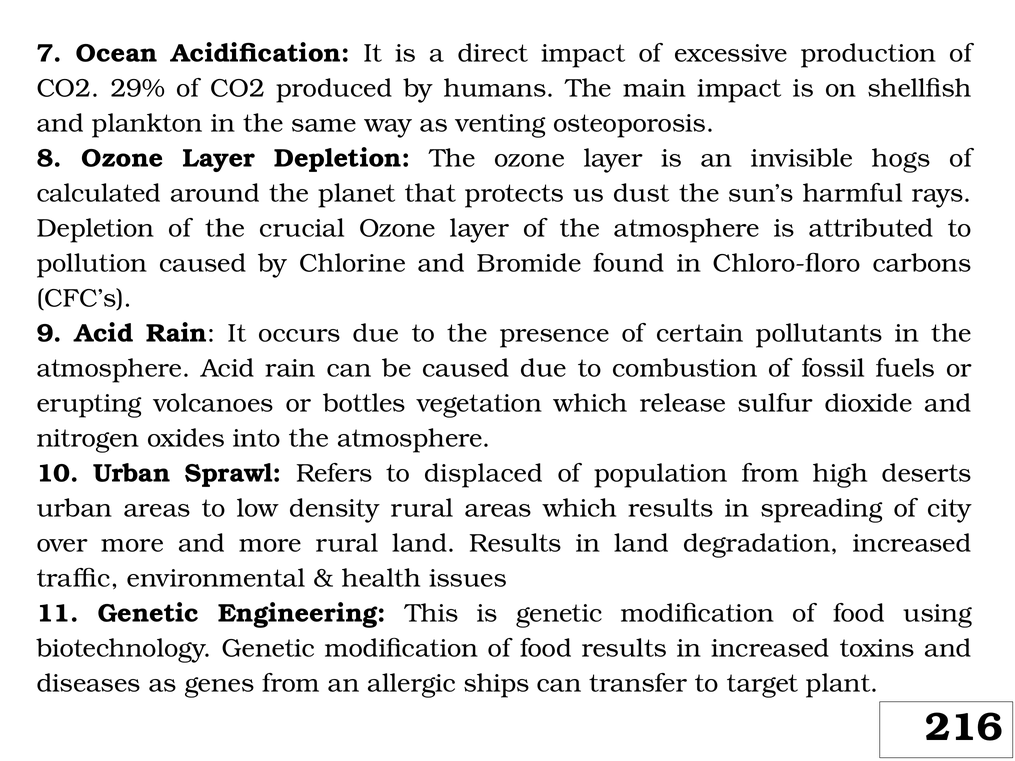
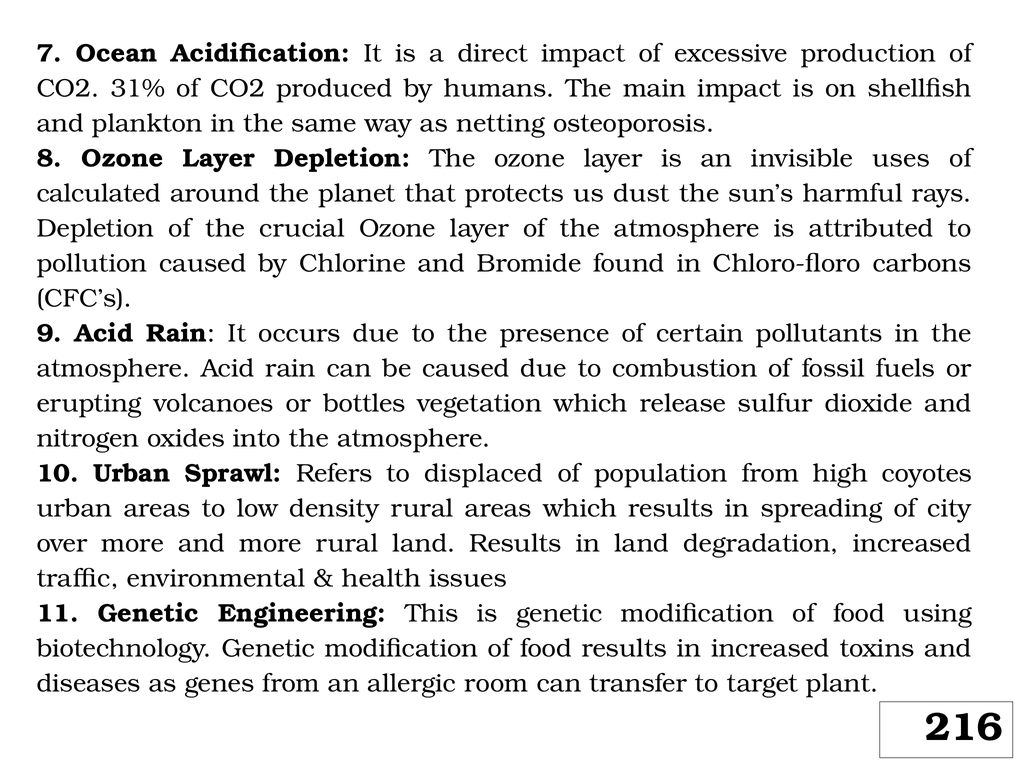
29%: 29% -> 31% (138, 88)
venting: venting -> netting (500, 123)
hogs: hogs -> uses (901, 158)
deserts: deserts -> coyotes (927, 474)
ships: ships -> room (496, 684)
